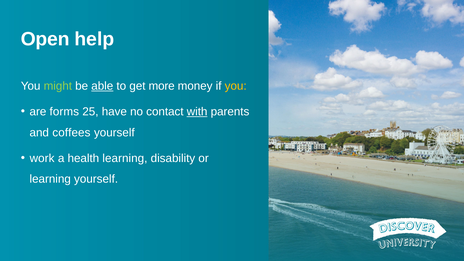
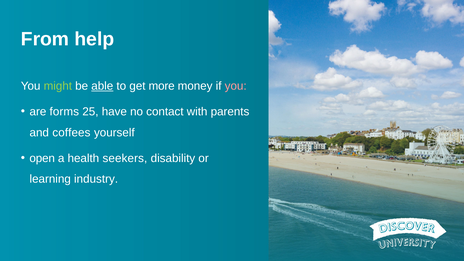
Open: Open -> From (45, 39)
you colour: yellow -> pink (236, 86)
with underline: present -> none (197, 112)
work: work -> open (42, 158)
health learning: learning -> seekers (125, 158)
learning yourself: yourself -> industry (96, 179)
